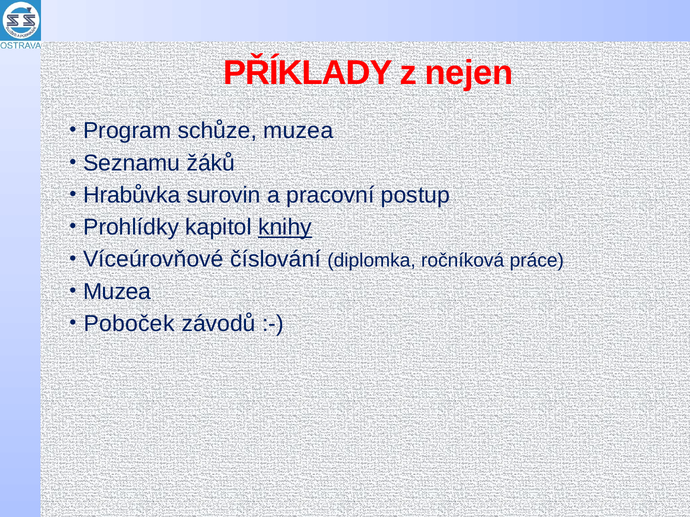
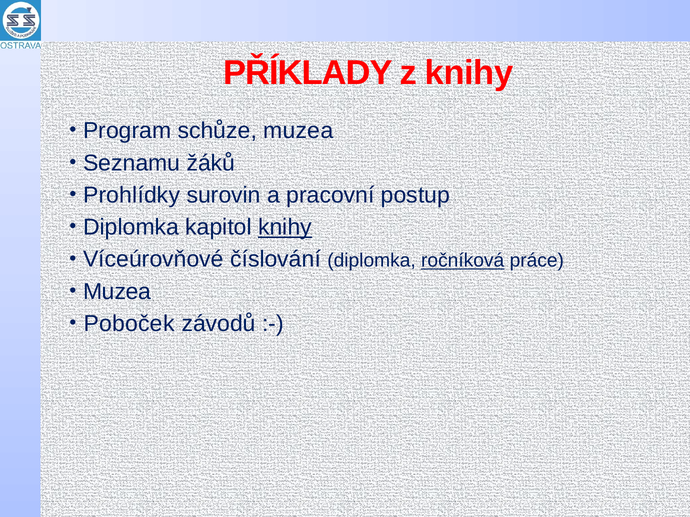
z nejen: nejen -> knihy (469, 73)
Hrabůvka: Hrabůvka -> Prohlídky (132, 195)
Prohlídky: Prohlídky -> Diplomka (131, 227)
ročníková underline: none -> present (463, 261)
